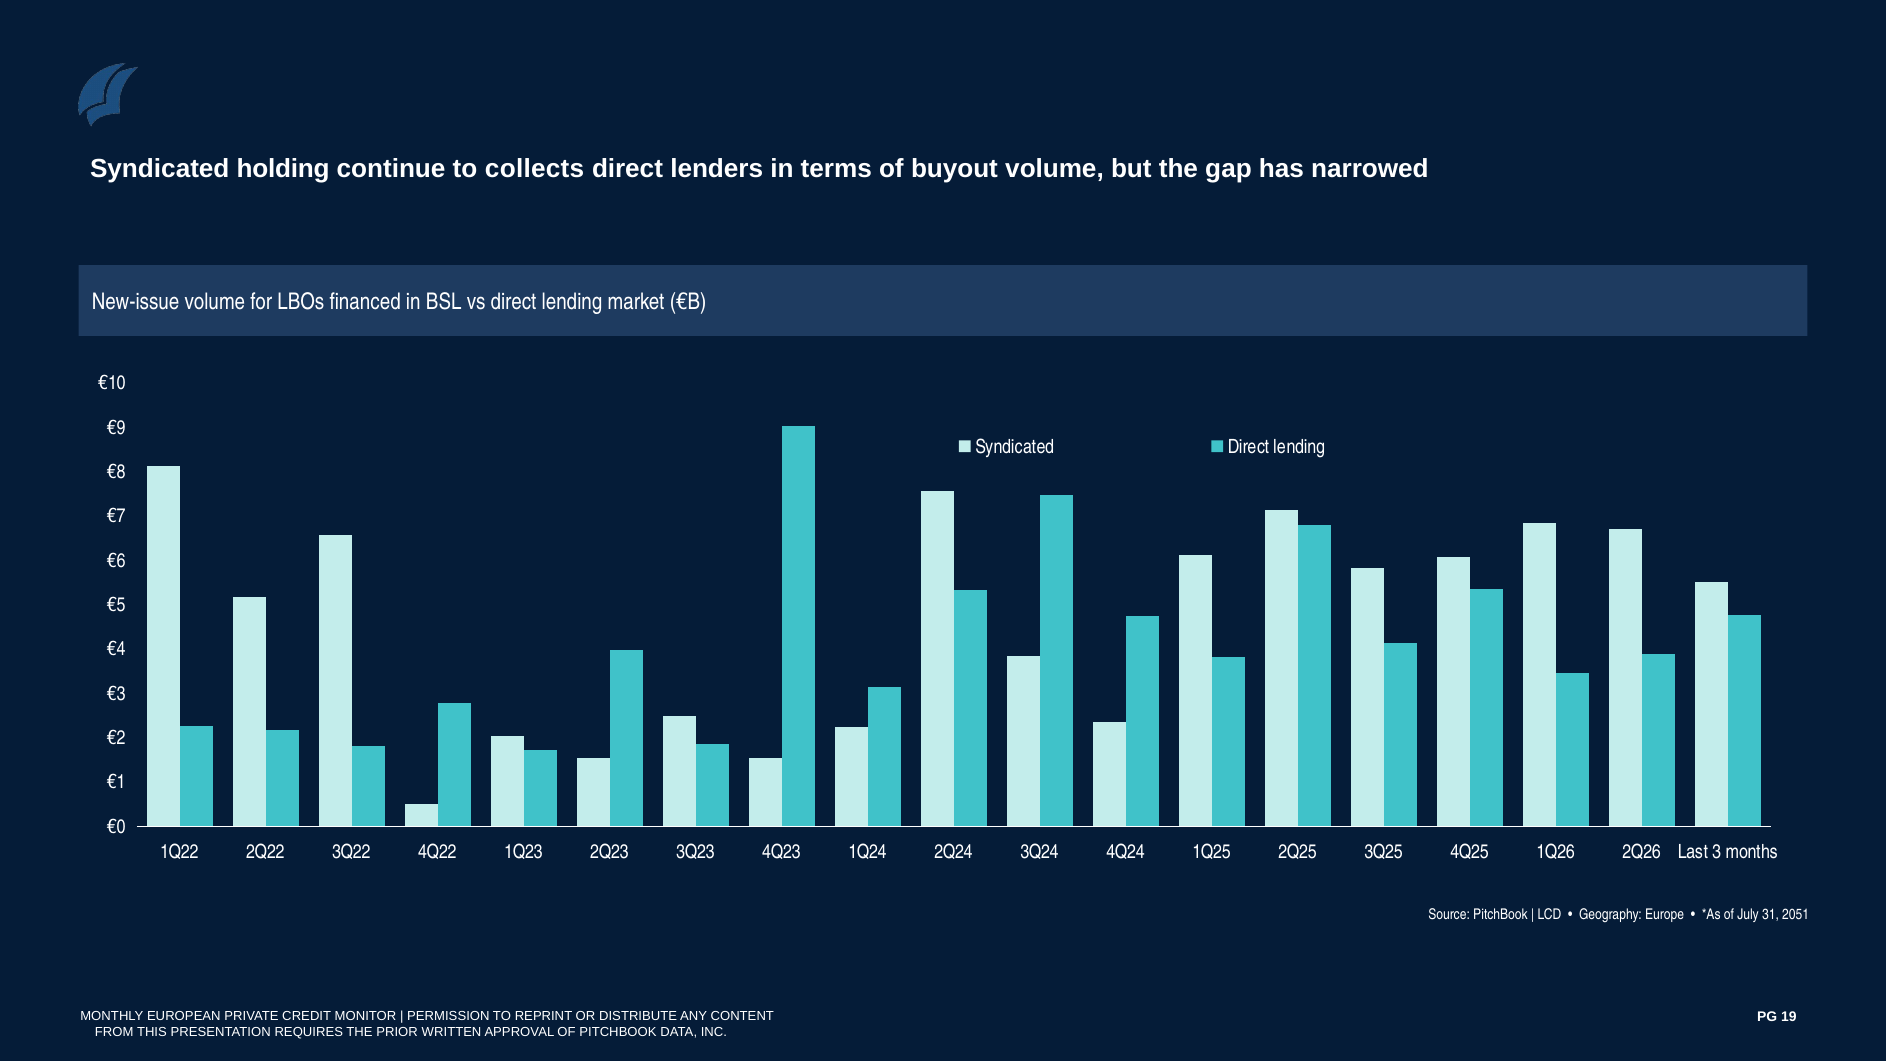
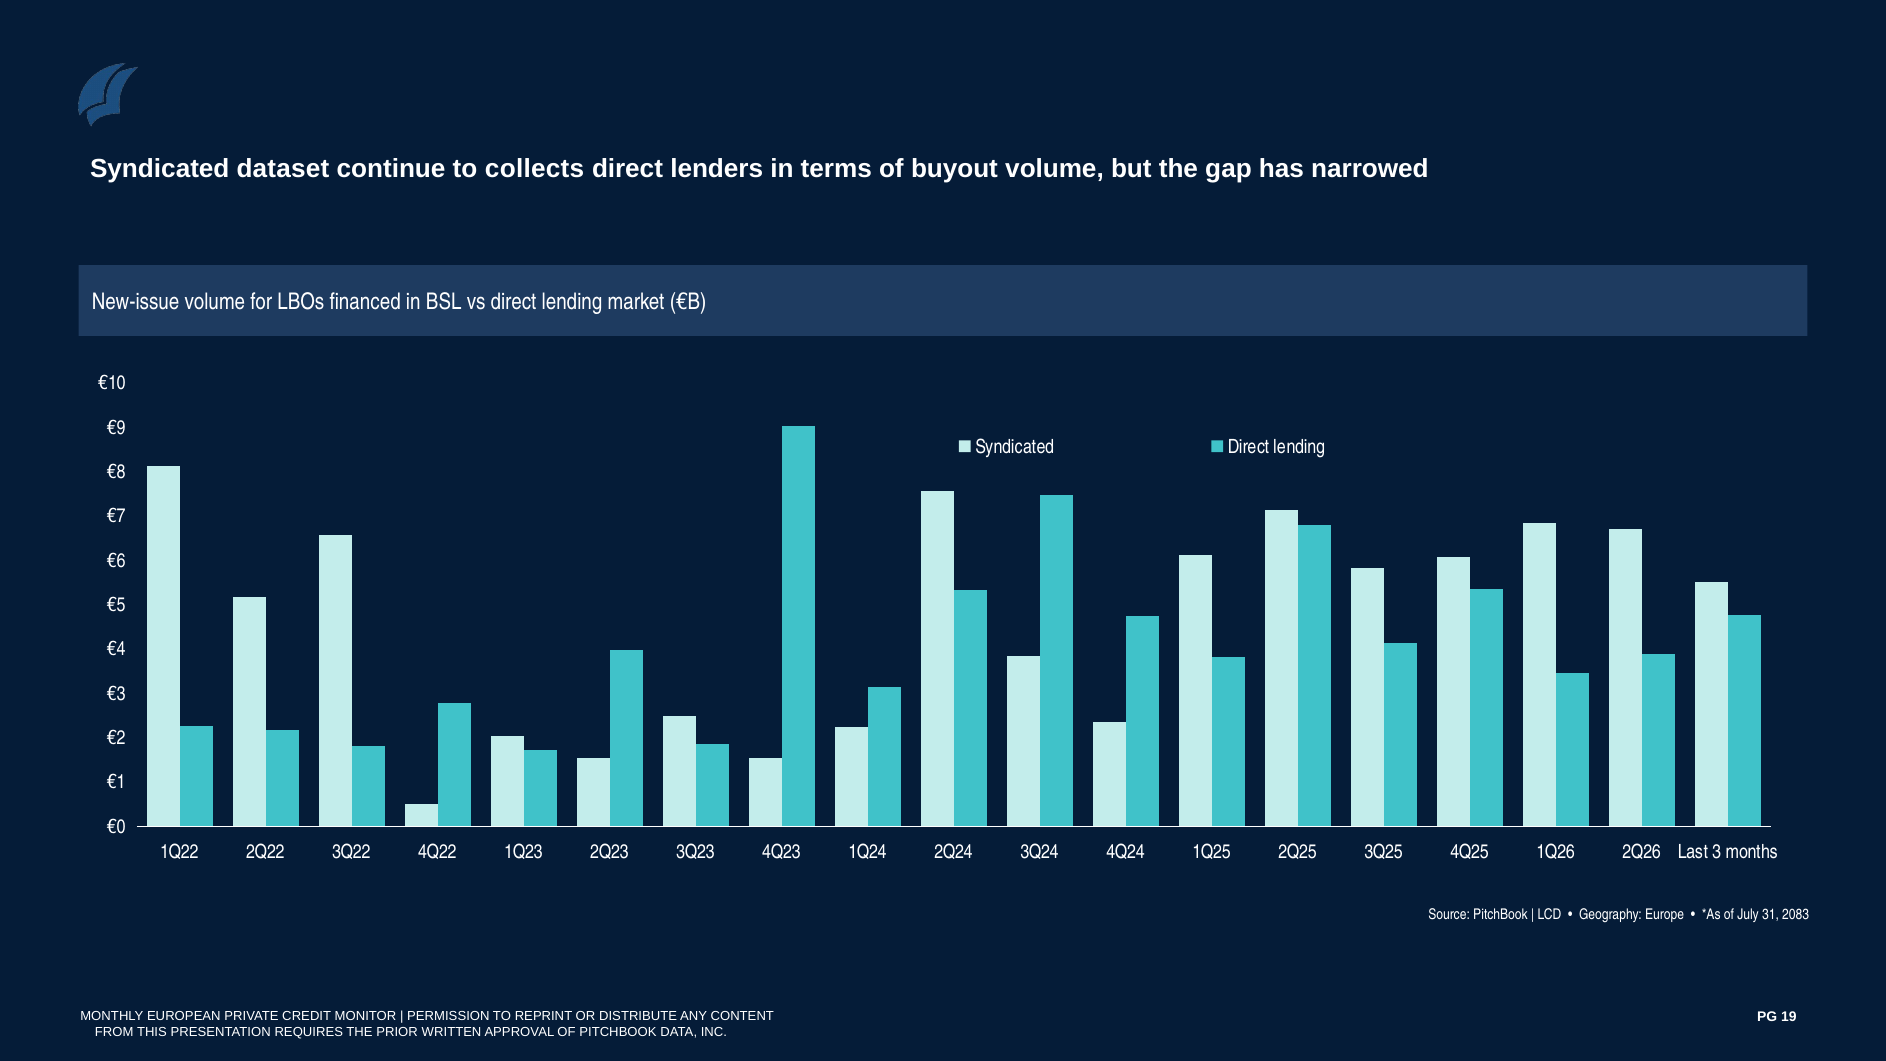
holding: holding -> dataset (283, 168)
2051: 2051 -> 2083 (1796, 915)
